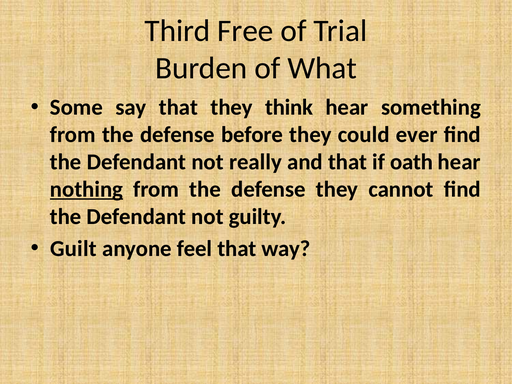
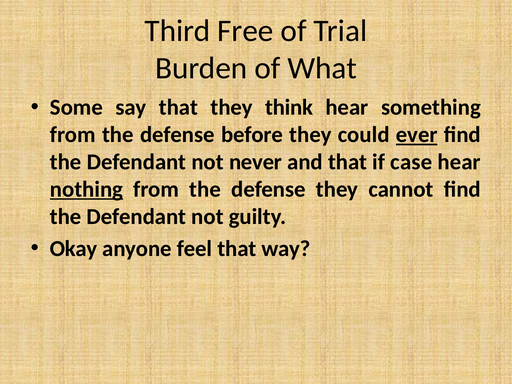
ever underline: none -> present (417, 135)
really: really -> never (256, 162)
oath: oath -> case (411, 162)
Guilt: Guilt -> Okay (74, 249)
